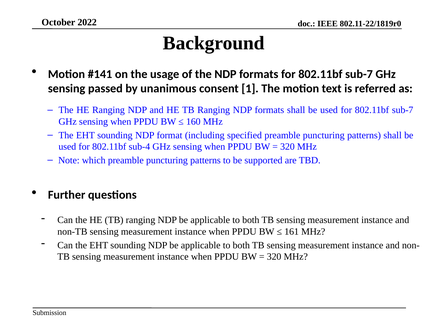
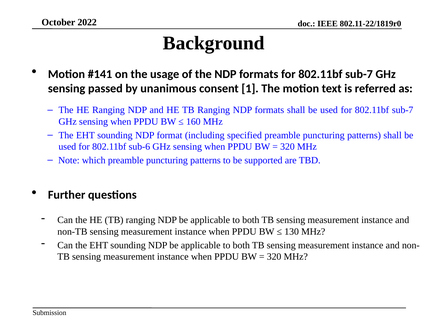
sub-4: sub-4 -> sub-6 (139, 147)
161: 161 -> 130 (292, 232)
